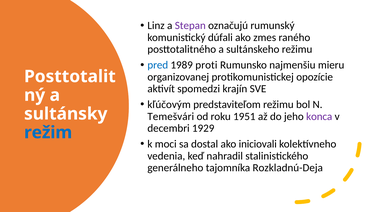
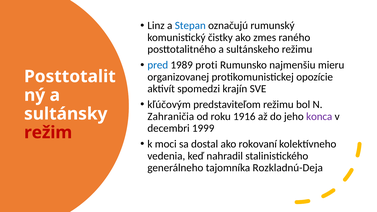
Stepan colour: purple -> blue (190, 26)
dúfali: dúfali -> čistky (220, 37)
Temešvári: Temešvári -> Zahraničia (171, 116)
1951: 1951 -> 1916 (244, 116)
1929: 1929 -> 1999 (203, 128)
režim colour: blue -> red (48, 133)
iniciovali: iniciovali -> rokovaní (258, 144)
